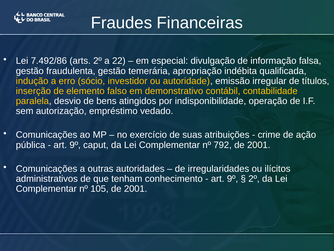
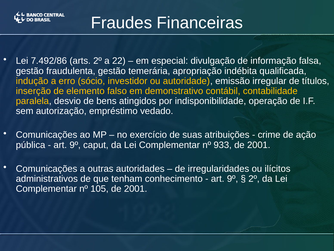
792: 792 -> 933 (223, 145)
